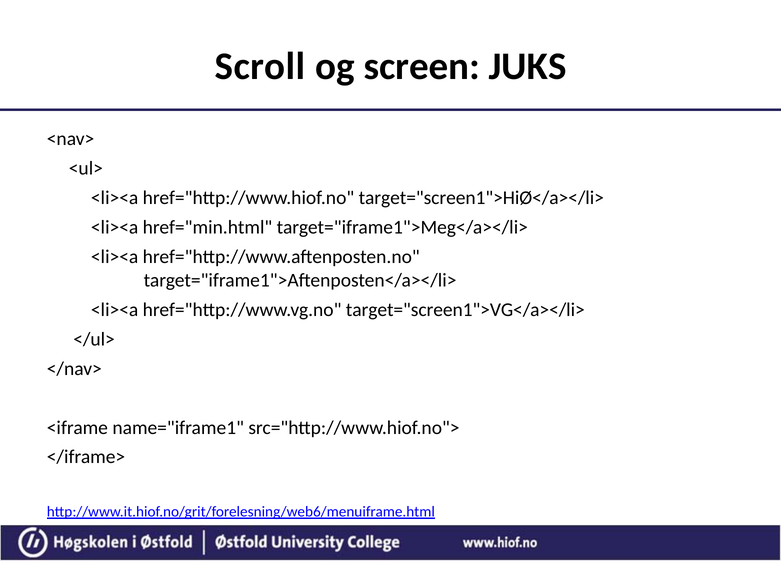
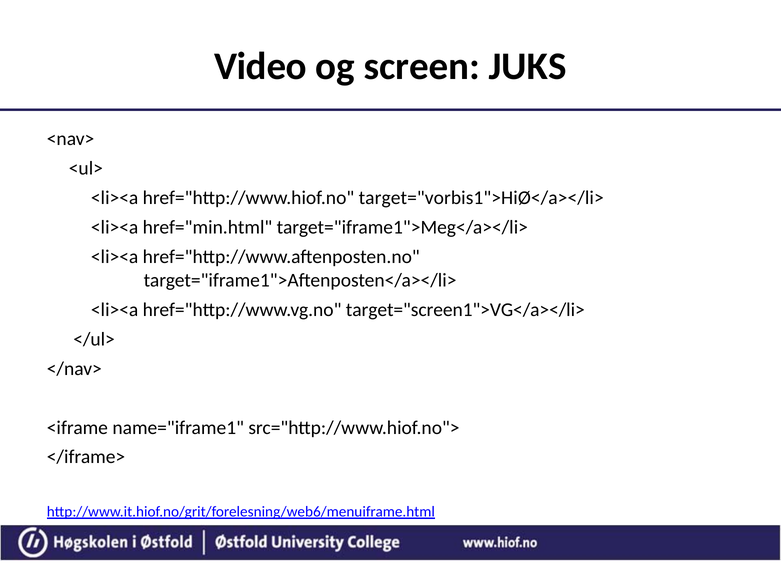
Scroll: Scroll -> Video (260, 66)
target="screen1">HiØ</a></li>: target="screen1">HiØ</a></li> -> target="vorbis1">HiØ</a></li> (481, 198)
